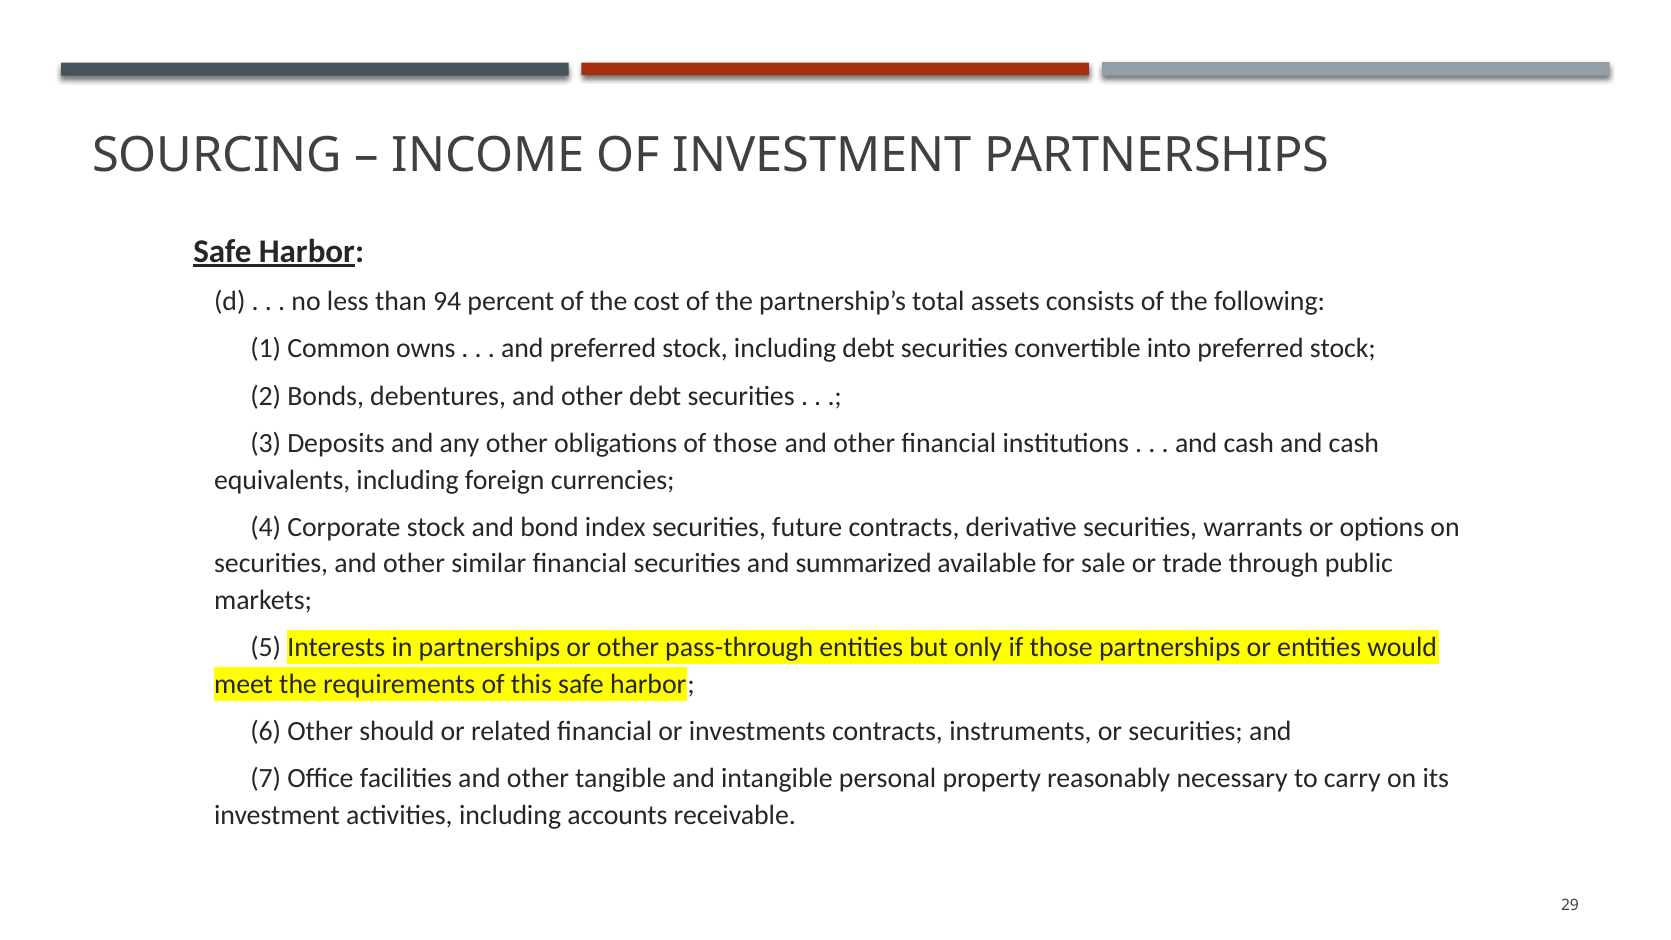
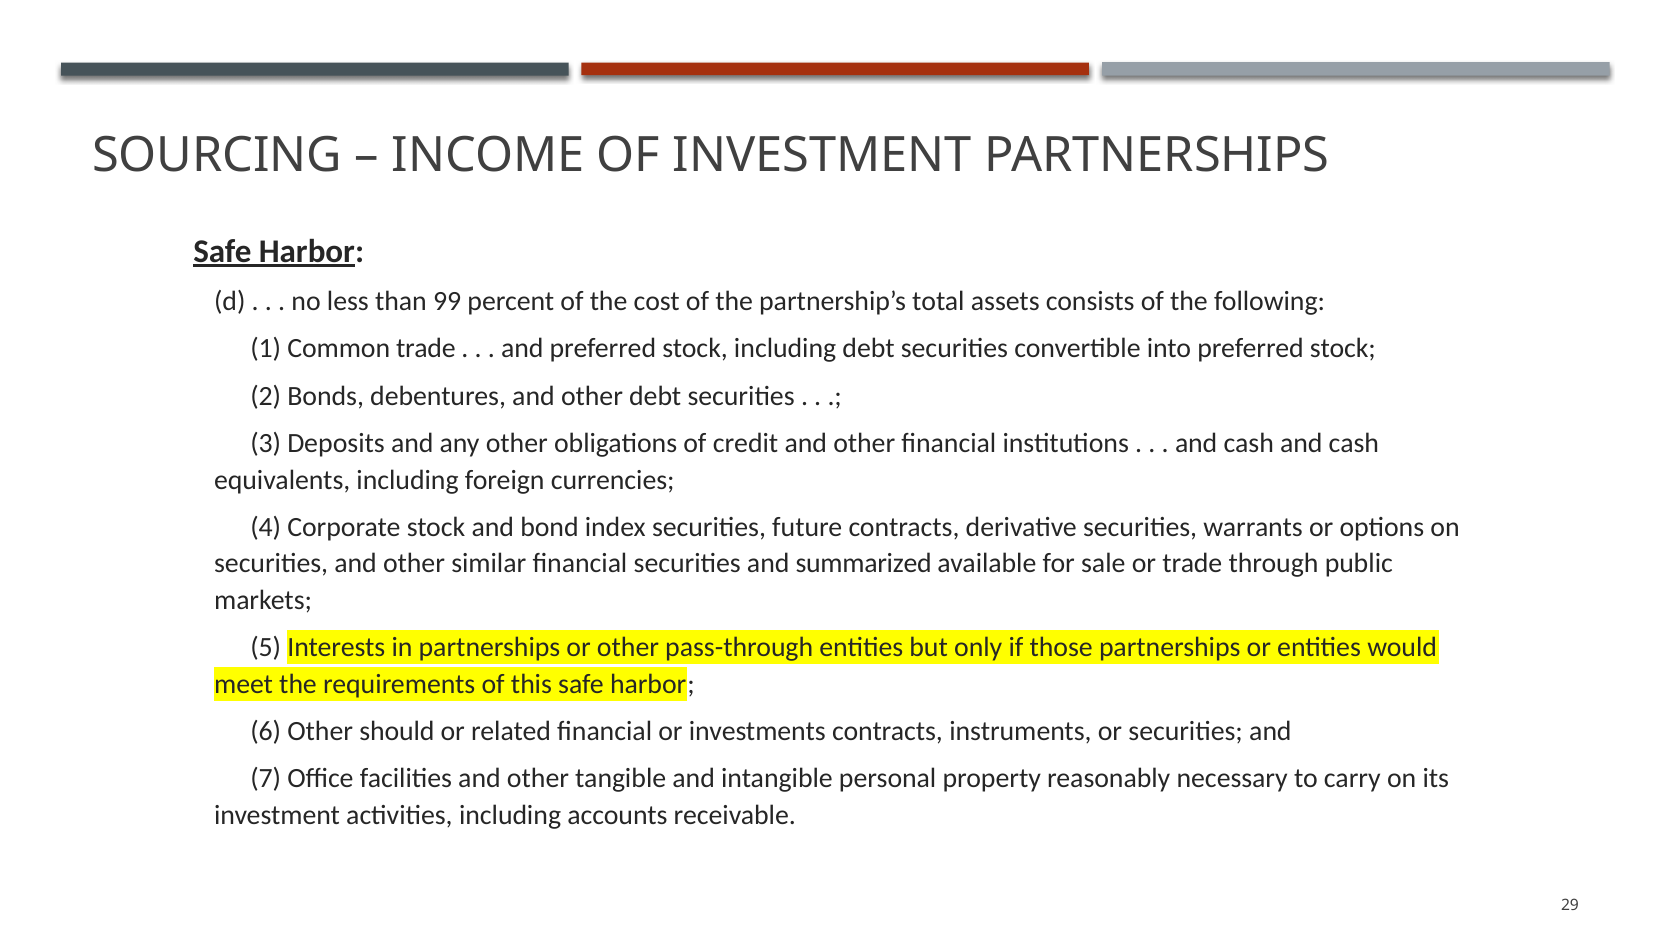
94: 94 -> 99 (447, 302)
Common owns: owns -> trade (426, 349)
of those: those -> credit (746, 443)
